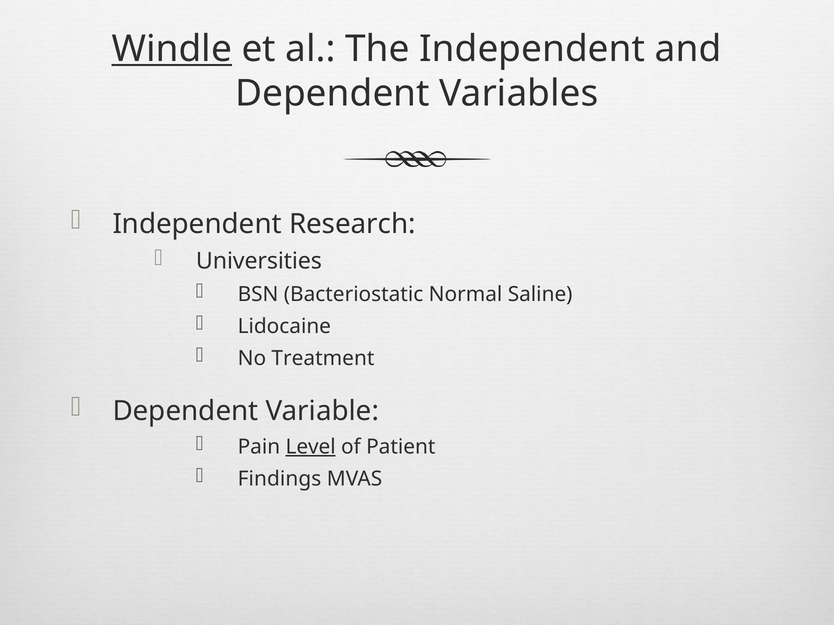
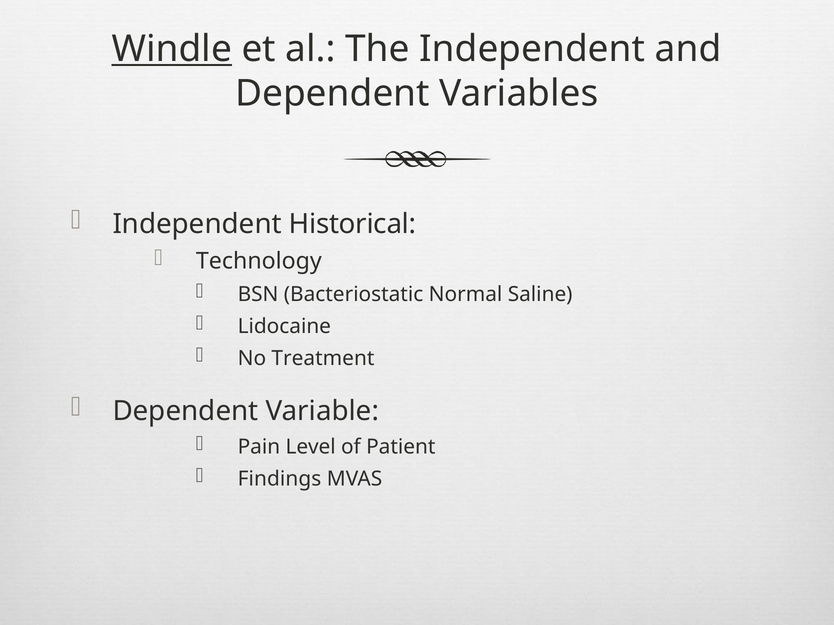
Research: Research -> Historical (353, 224)
Universities: Universities -> Technology (259, 262)
Level underline: present -> none (311, 447)
